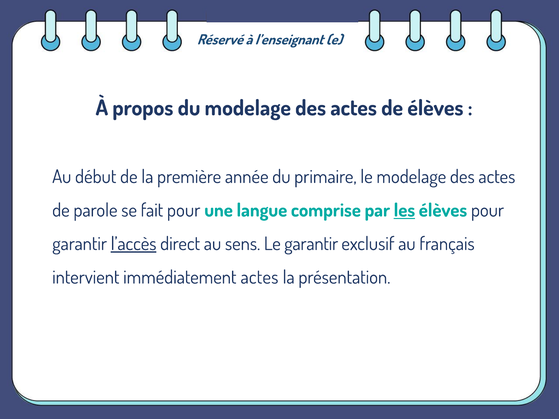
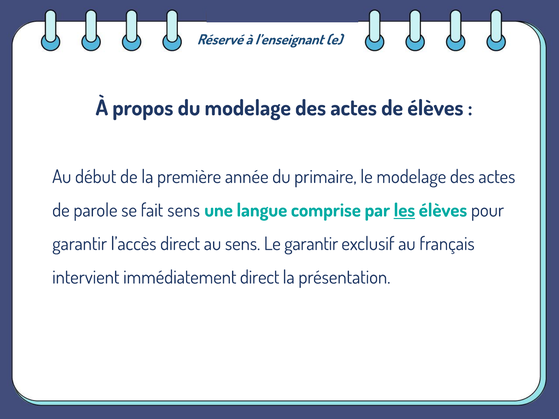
fait pour: pour -> sens (184, 211)
l’accès underline: present -> none (134, 244)
immédiatement actes: actes -> direct (260, 278)
